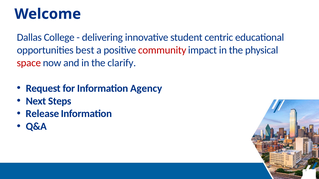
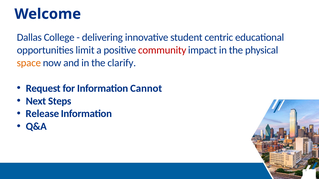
best: best -> limit (85, 50)
space colour: red -> orange (29, 63)
Agency: Agency -> Cannot (146, 88)
